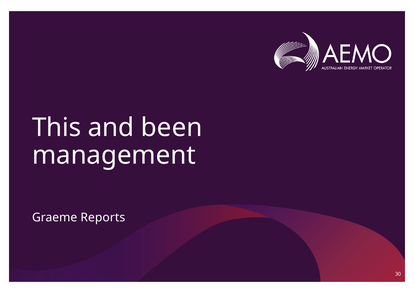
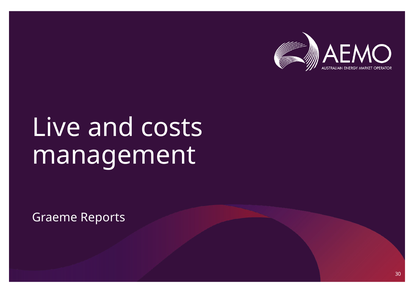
This: This -> Live (56, 127)
been: been -> costs (172, 127)
